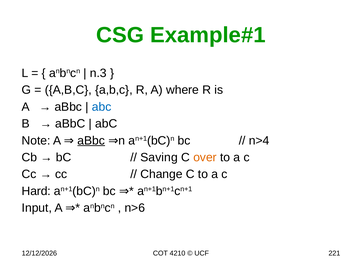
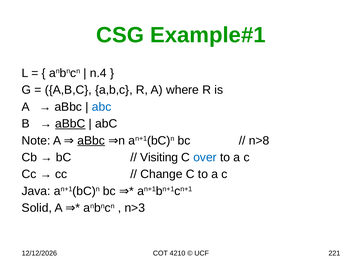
n.3: n.3 -> n.4 (98, 73)
aBbC underline: none -> present (70, 124)
n>4: n>4 -> n>8 (259, 141)
Saving: Saving -> Visiting (159, 158)
over colour: orange -> blue (205, 158)
Hard: Hard -> Java (36, 191)
Input: Input -> Solid (37, 208)
n>6: n>6 -> n>3 (135, 208)
